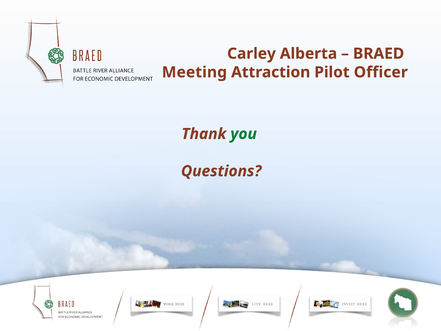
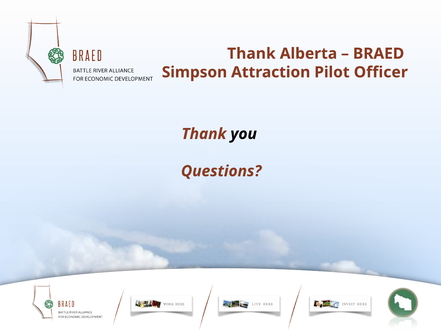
Carley: Carley -> Thank (251, 54)
Meeting: Meeting -> Simpson (194, 72)
you colour: green -> black (244, 134)
